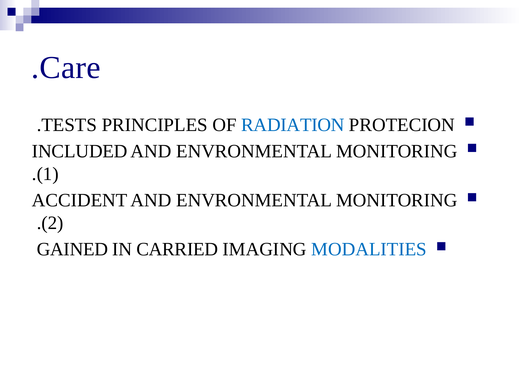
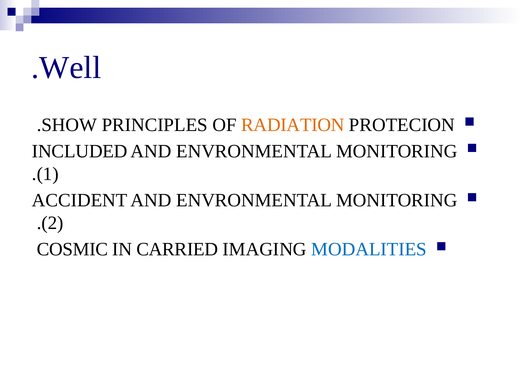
Care: Care -> Well (70, 68)
TESTS: TESTS -> SHOW (69, 125)
RADIATION colour: blue -> orange (293, 125)
GAINED: GAINED -> COSMIC (72, 249)
